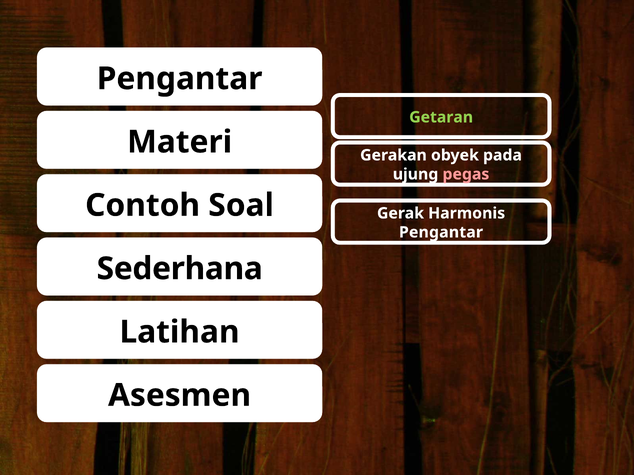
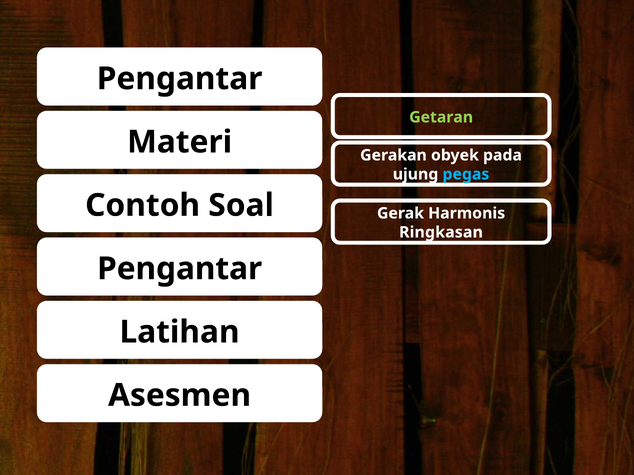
pegas colour: pink -> light blue (466, 174)
Pengantar: Pengantar -> Ringkasan (441, 232)
Sederhana: Sederhana -> Pengantar (180, 269)
